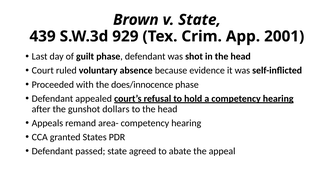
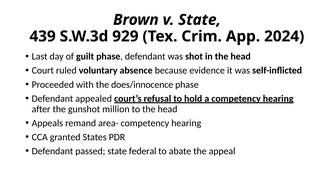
2001: 2001 -> 2024 (284, 36)
dollars: dollars -> million (116, 109)
agreed: agreed -> federal (143, 151)
